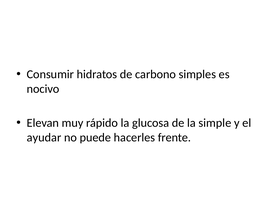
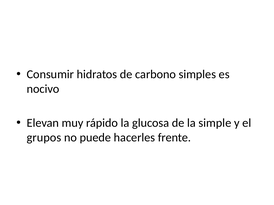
ayudar: ayudar -> grupos (44, 138)
